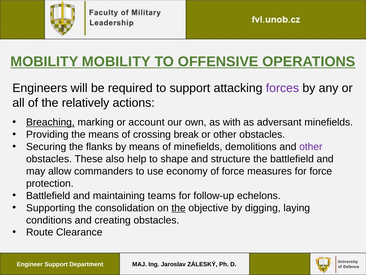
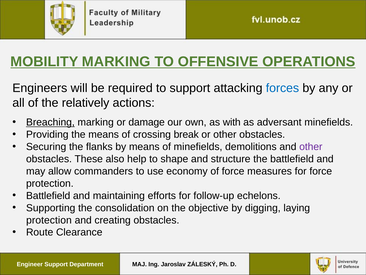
MOBILITY MOBILITY: MOBILITY -> MARKING (116, 62)
forces colour: purple -> blue (282, 88)
account: account -> damage (147, 122)
teams: teams -> efforts (162, 195)
the underline: present -> none (179, 208)
conditions: conditions -> protection (49, 220)
